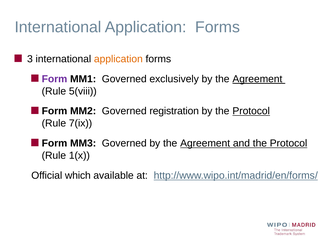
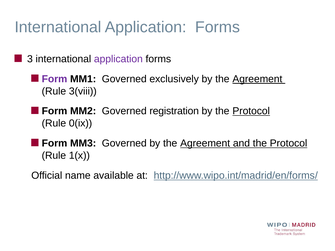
application colour: orange -> purple (118, 59)
5(viii: 5(viii -> 3(viii (83, 91)
7(ix: 7(ix -> 0(ix (81, 123)
which: which -> name (78, 176)
